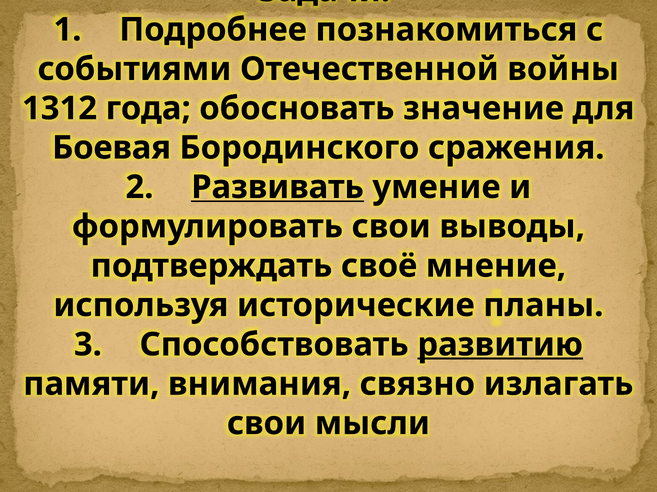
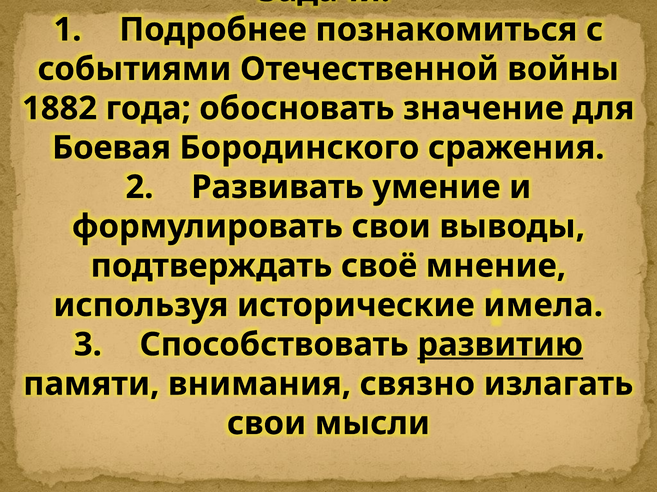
1312: 1312 -> 1882 (60, 109)
Развивать underline: present -> none (278, 187)
планы: планы -> имела (543, 306)
